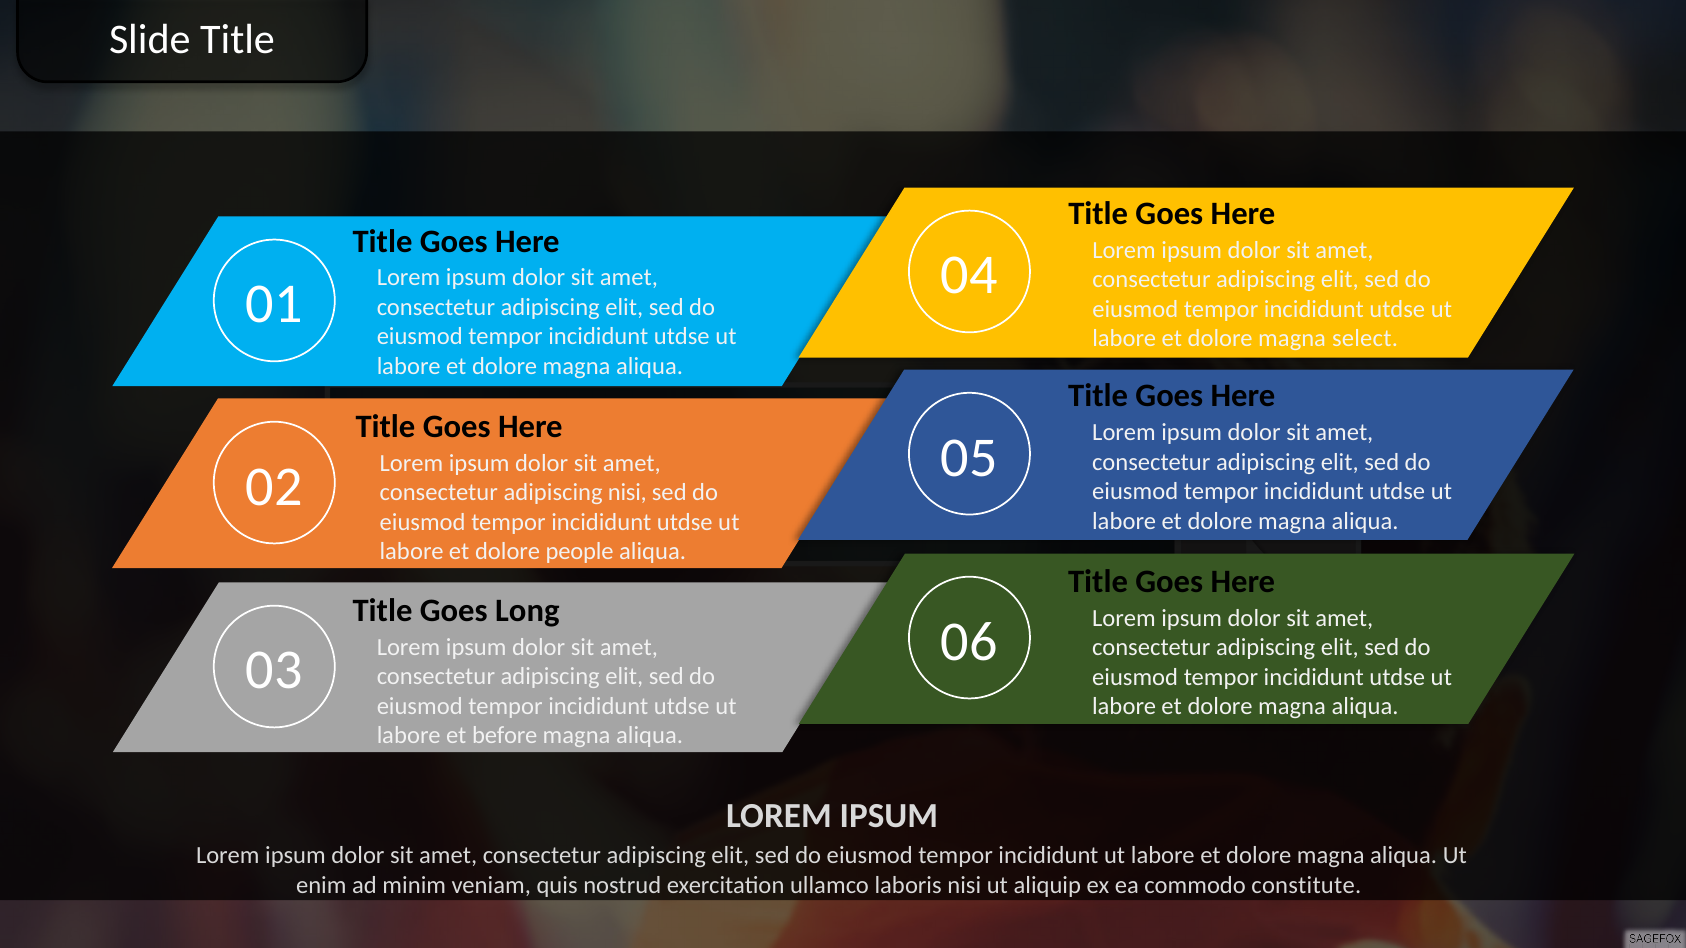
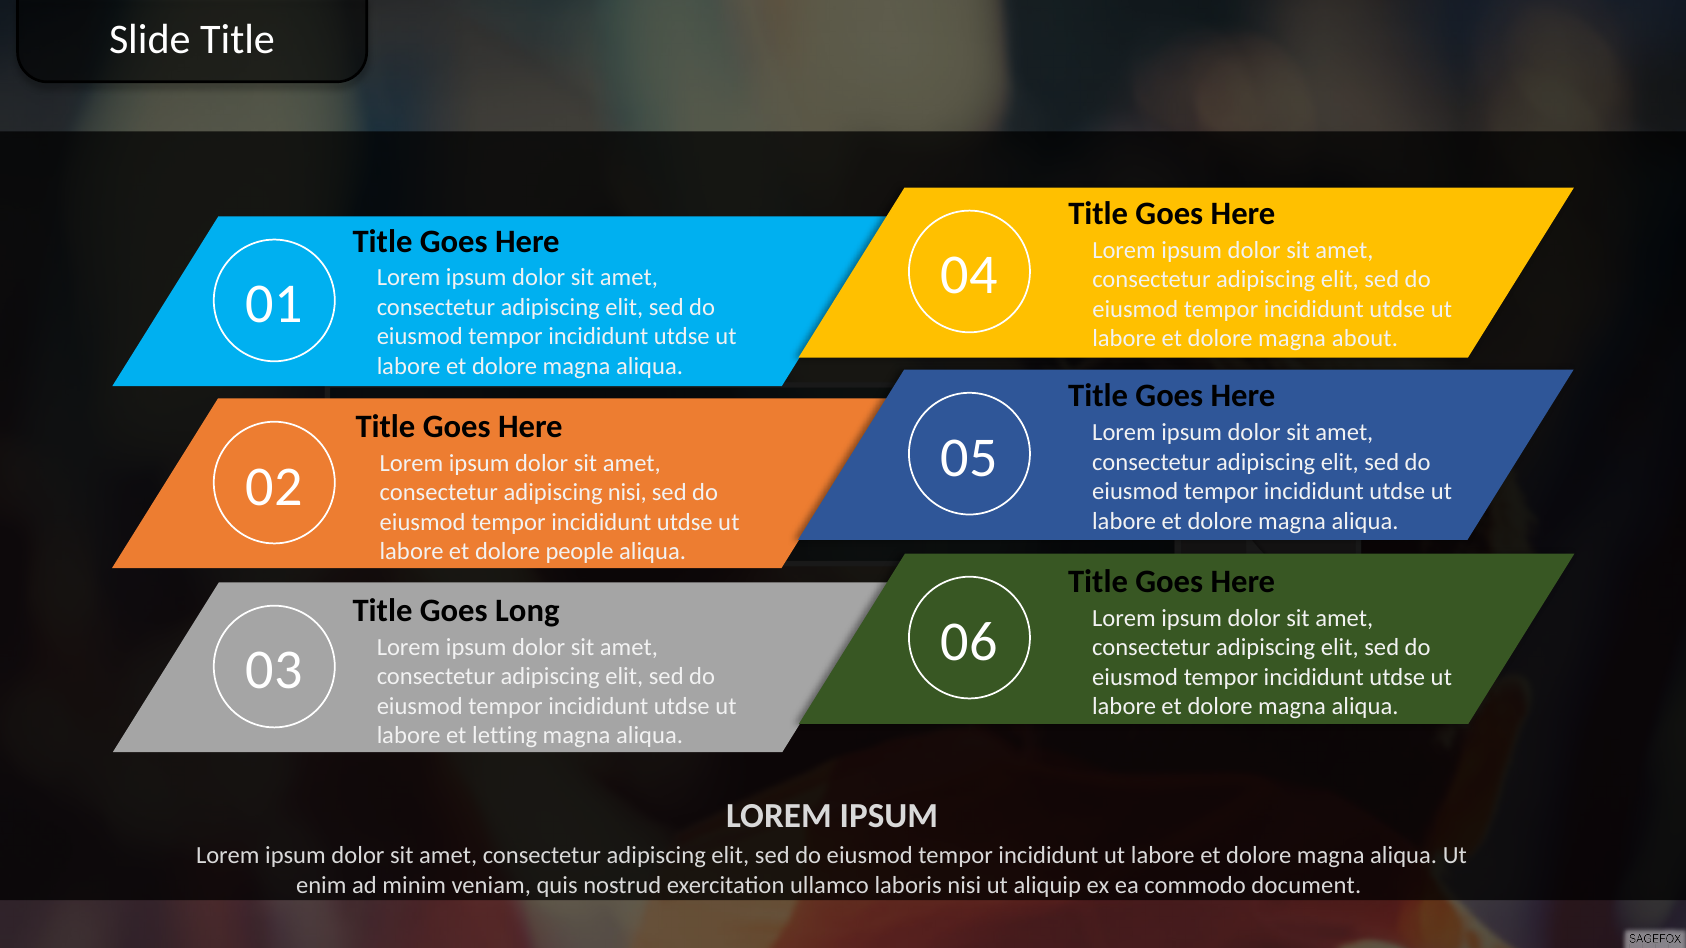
select: select -> about (1365, 339)
before: before -> letting (505, 736)
constitute: constitute -> document (1306, 885)
